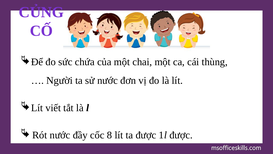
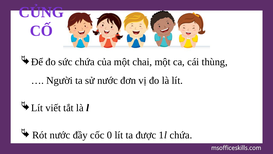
8: 8 -> 0 (110, 135)
1l được: được -> chứa (181, 135)
